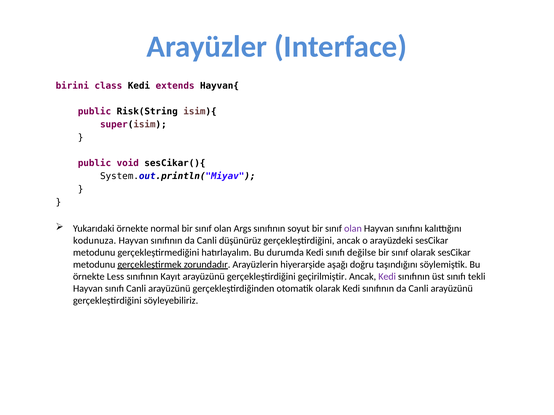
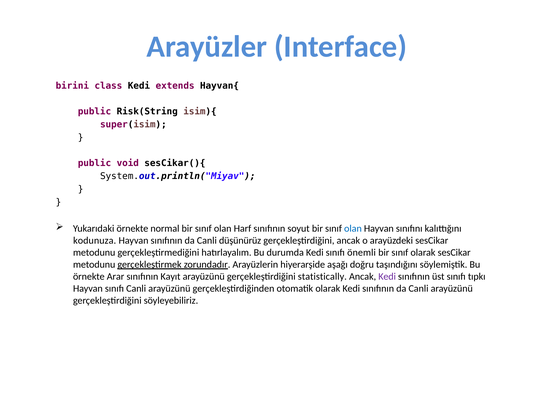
Args: Args -> Harf (243, 229)
olan colour: purple -> blue (353, 229)
değilse: değilse -> önemli (362, 253)
Less: Less -> Arar (116, 277)
geçirilmiştir: geçirilmiştir -> statistically (322, 277)
tekli: tekli -> tıpkı (477, 277)
